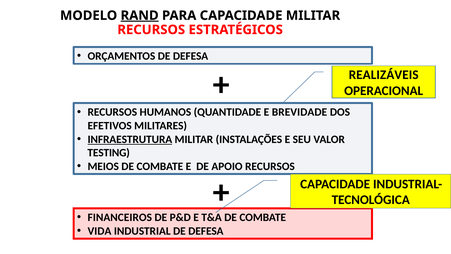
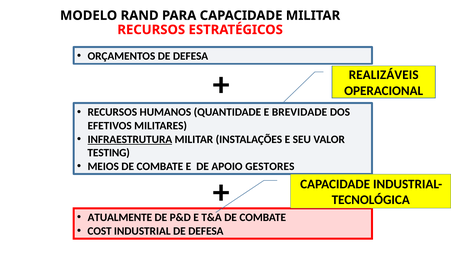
RAND underline: present -> none (140, 16)
APOIO RECURSOS: RECURSOS -> GESTORES (270, 166)
FINANCEIROS: FINANCEIROS -> ATUALMENTE (120, 217)
VIDA: VIDA -> COST (100, 231)
